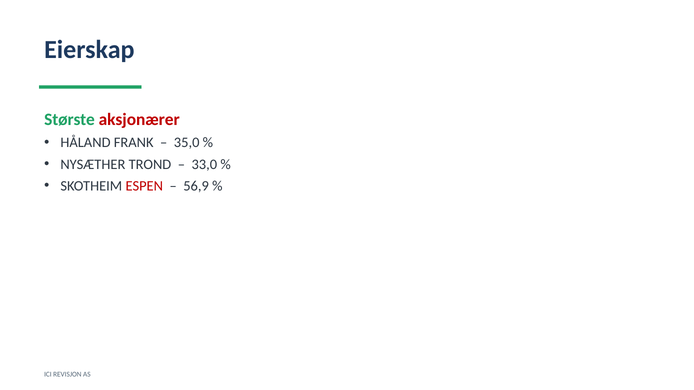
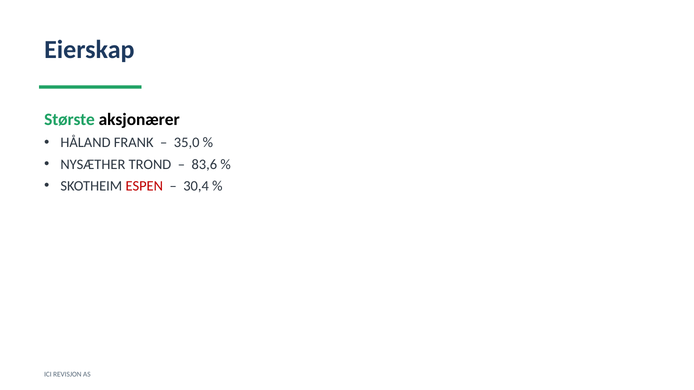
aksjonærer colour: red -> black (139, 119)
33,0: 33,0 -> 83,6 (204, 164)
56,9: 56,9 -> 30,4 (196, 186)
